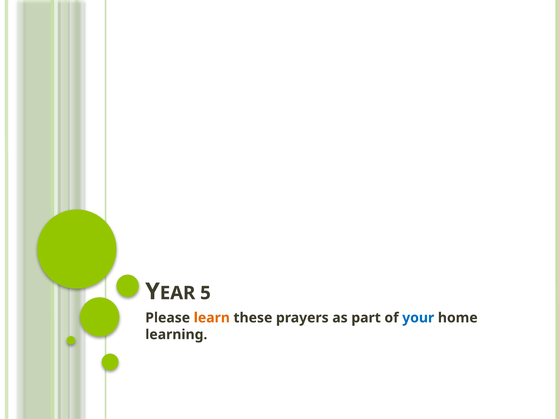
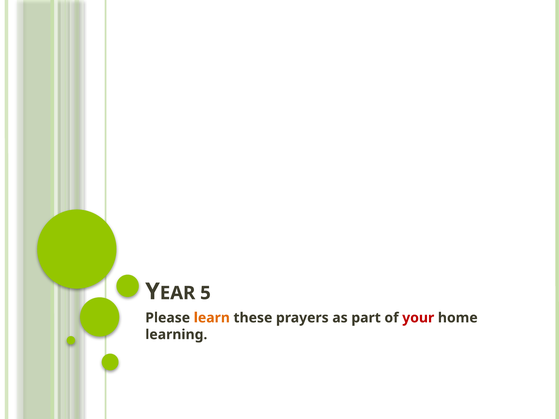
your colour: blue -> red (418, 318)
